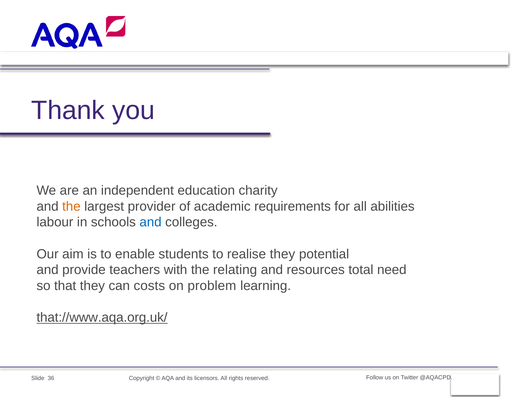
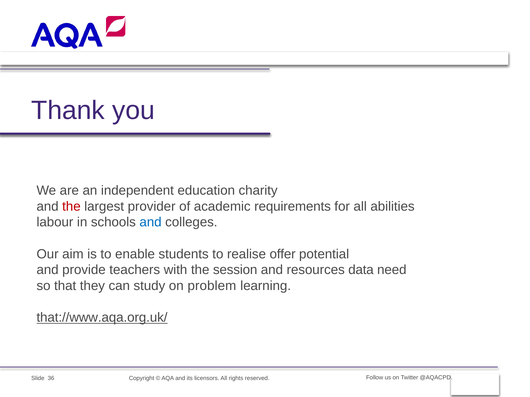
the colour: orange -> red (71, 207)
realise they: they -> offer (283, 254)
relating: relating -> session (235, 270)
total: total -> data (361, 270)
costs: costs -> study (149, 286)
